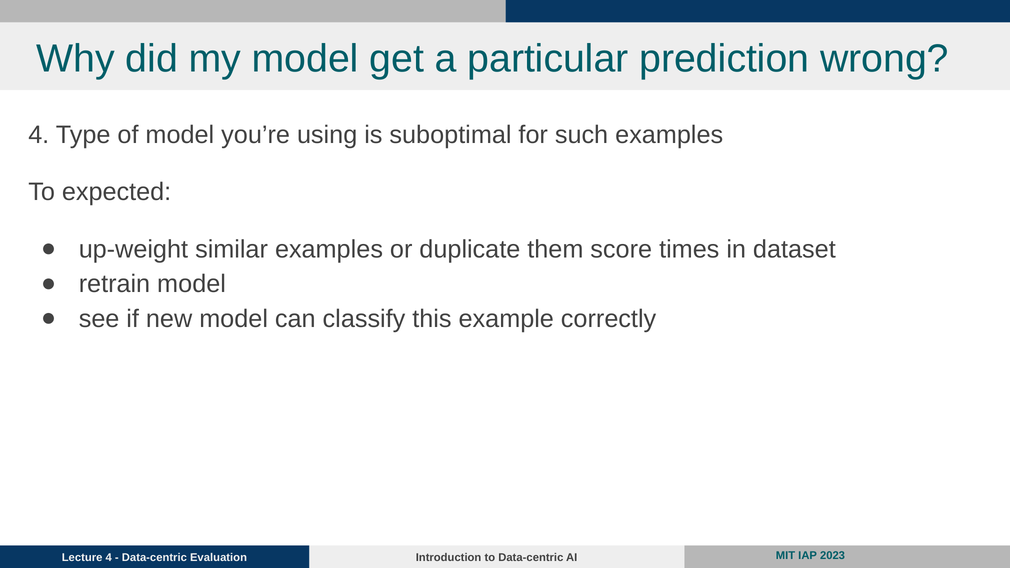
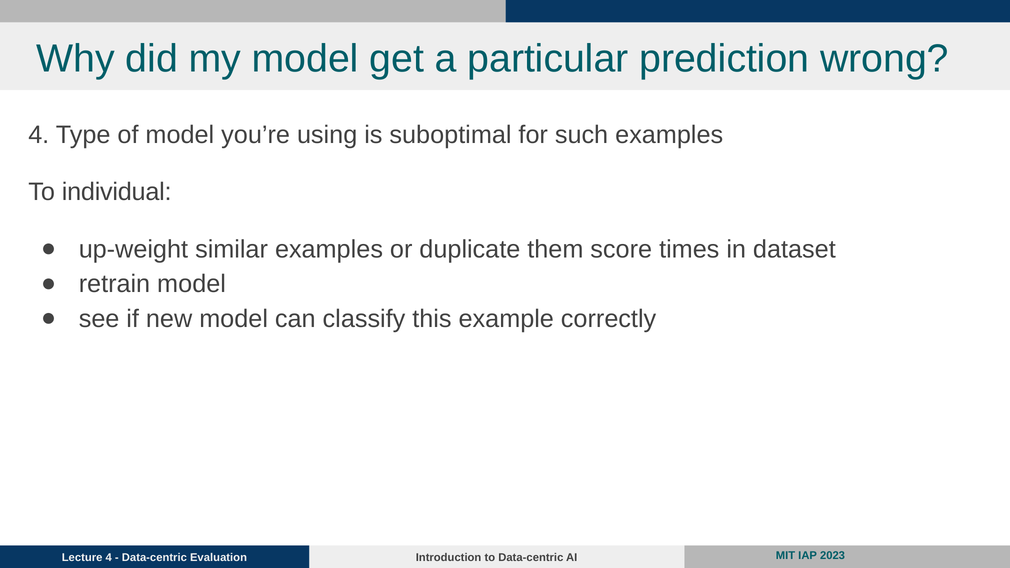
expected: expected -> individual (117, 192)
